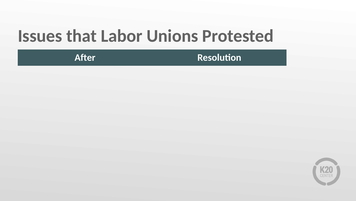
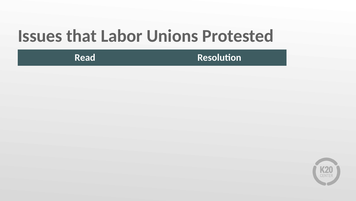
After: After -> Read (85, 57)
